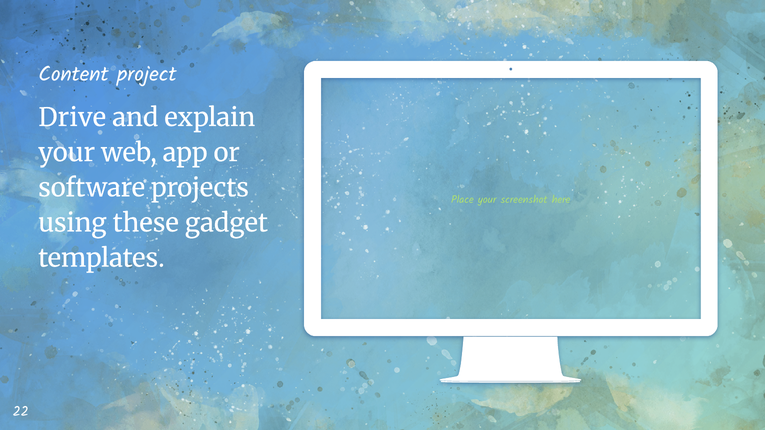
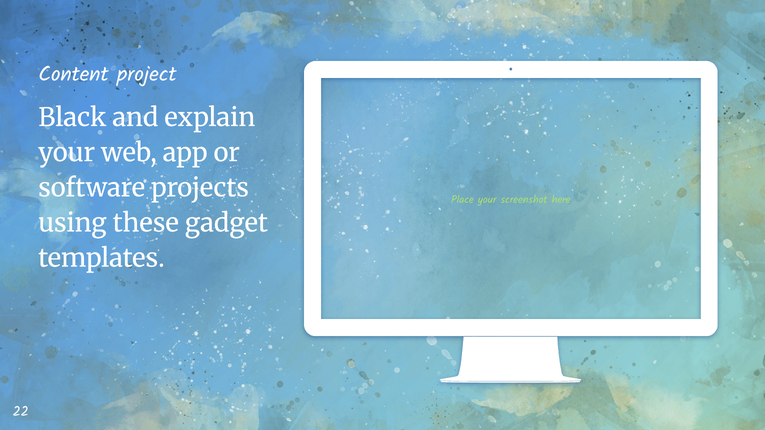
Drive: Drive -> Black (72, 118)
